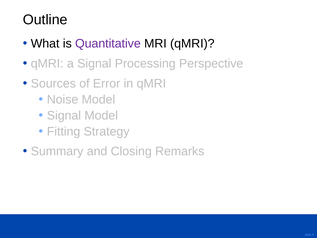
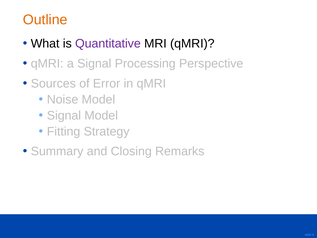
Outline colour: black -> orange (45, 20)
